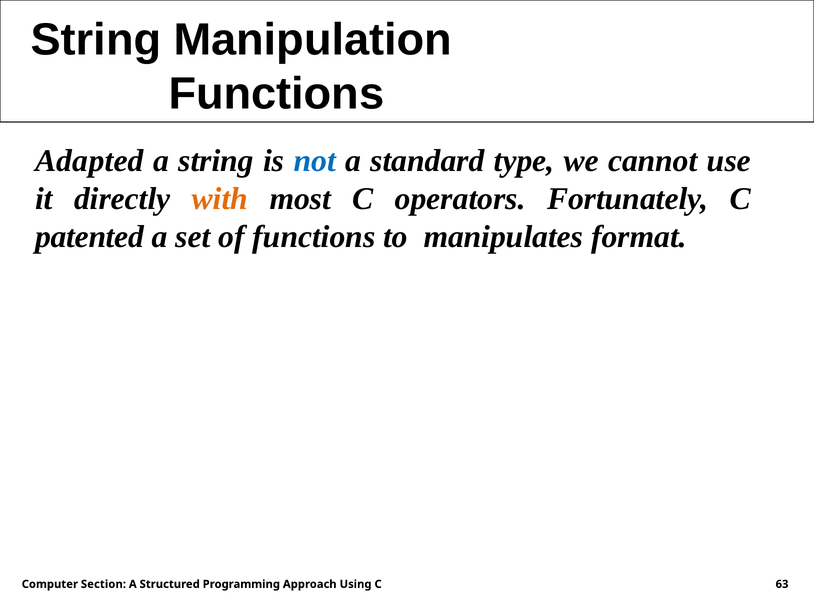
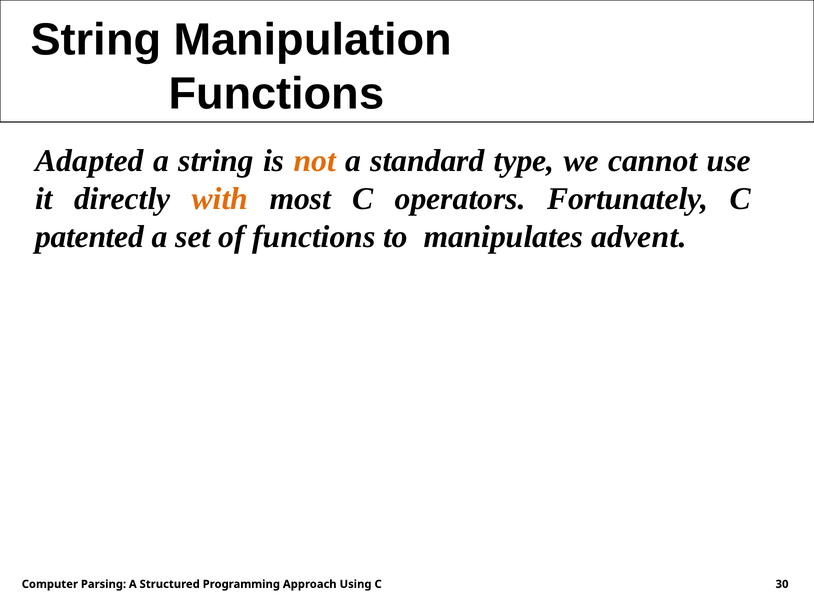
not colour: blue -> orange (315, 161)
format: format -> advent (639, 237)
Section: Section -> Parsing (103, 585)
63: 63 -> 30 (782, 585)
